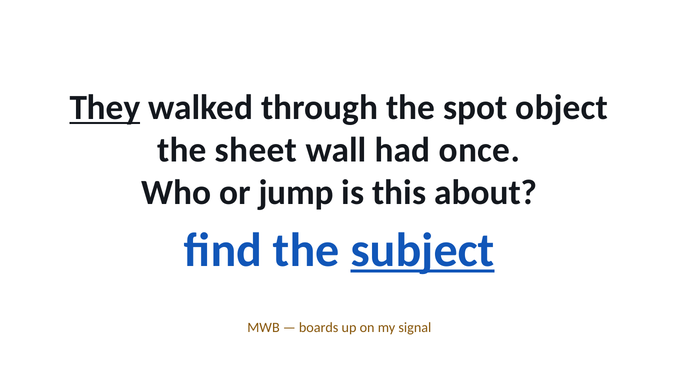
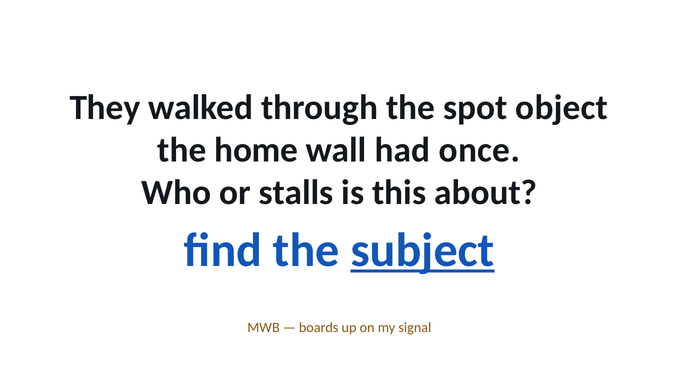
They underline: present -> none (105, 108)
sheet: sheet -> home (256, 150)
jump: jump -> stalls (296, 193)
